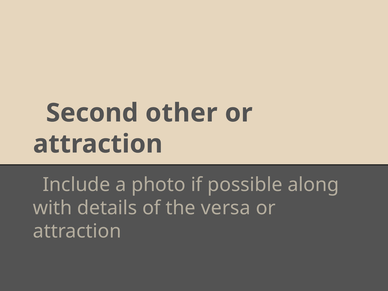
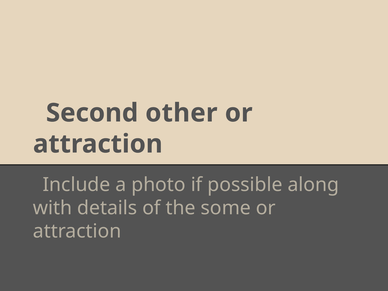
versa: versa -> some (226, 208)
